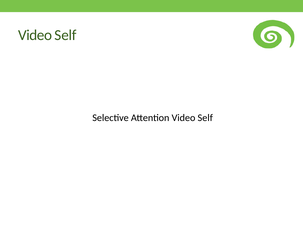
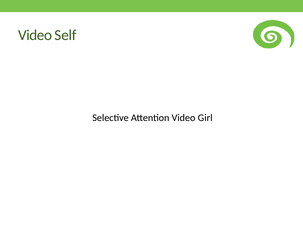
Attention Video Self: Self -> Girl (205, 118)
